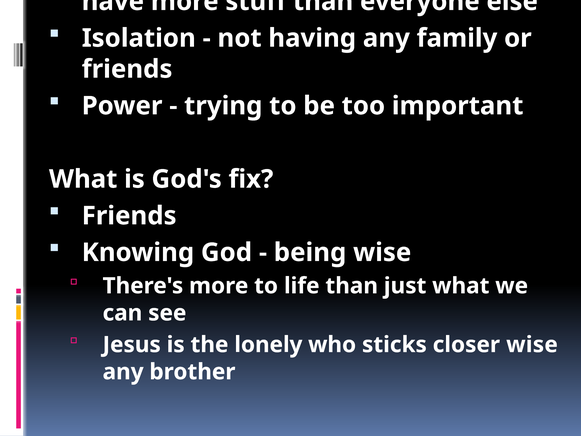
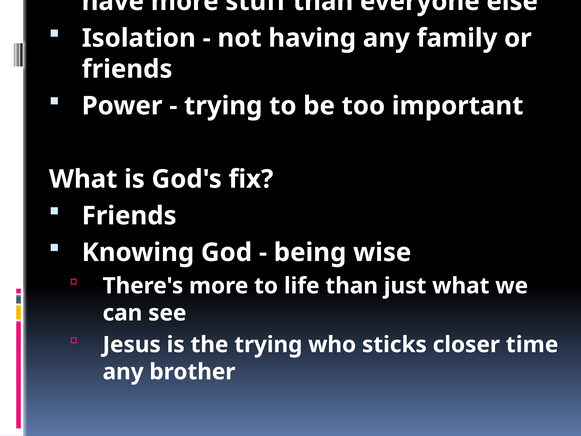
the lonely: lonely -> trying (268, 345)
closer wise: wise -> time (532, 345)
